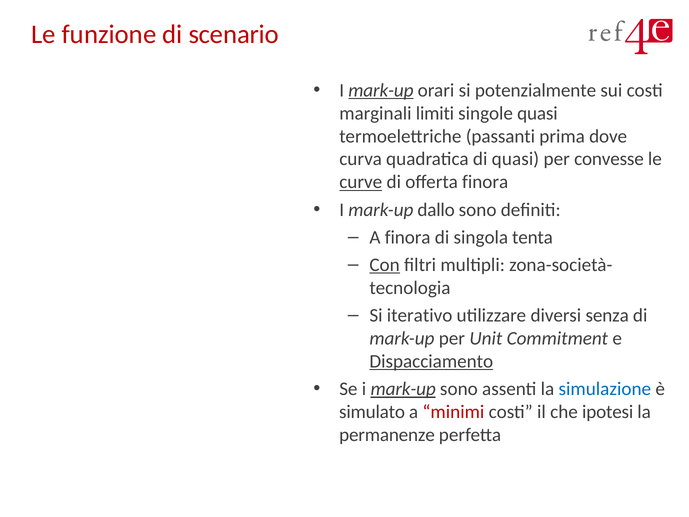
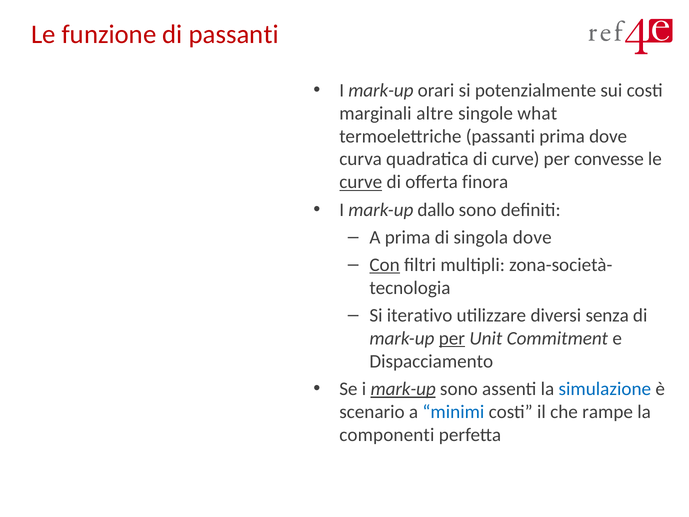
di scenario: scenario -> passanti (234, 35)
mark-up underline: present -> none (381, 90)
limiti: limiti -> altre (435, 113)
singole quasi: quasi -> what (537, 113)
di quasi: quasi -> curve (516, 159)
A finora: finora -> prima (408, 237)
singola tenta: tenta -> dove (532, 237)
per underline: none -> present (452, 338)
Dispacciamento underline: present -> none (431, 361)
simulato: simulato -> scenario (372, 412)
minimi colour: red -> blue (453, 412)
ipotesi: ipotesi -> rampe (608, 412)
permanenze: permanenze -> componenti (387, 435)
